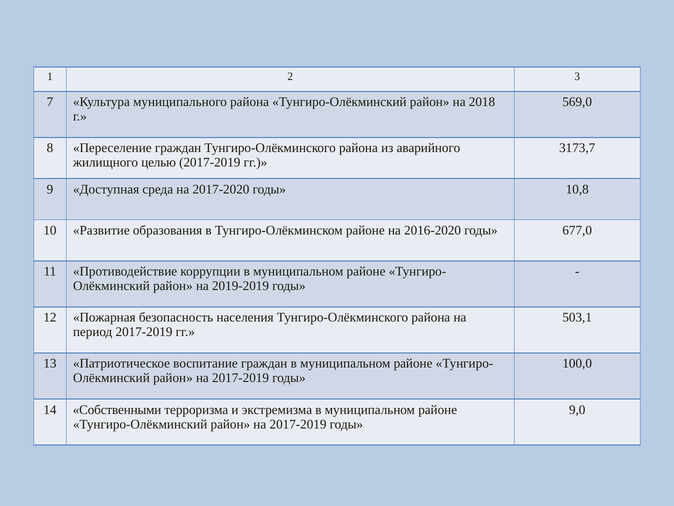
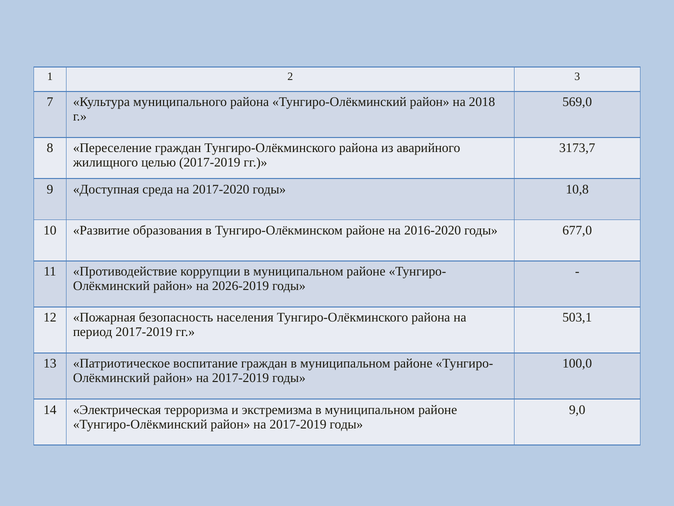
2019-2019: 2019-2019 -> 2026-2019 (241, 286)
Собственными: Собственными -> Электрическая (117, 409)
